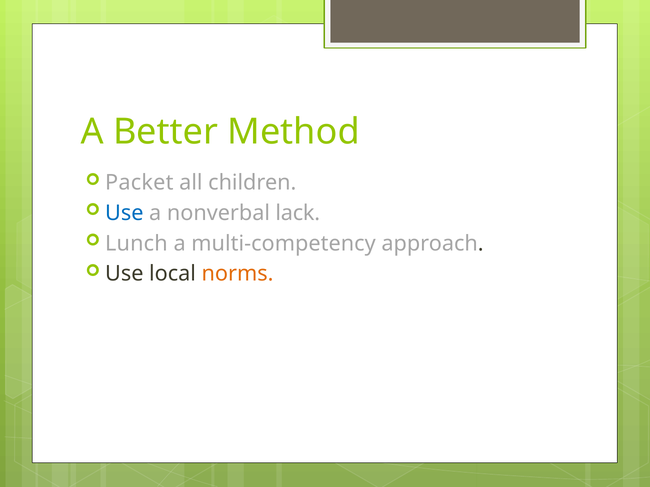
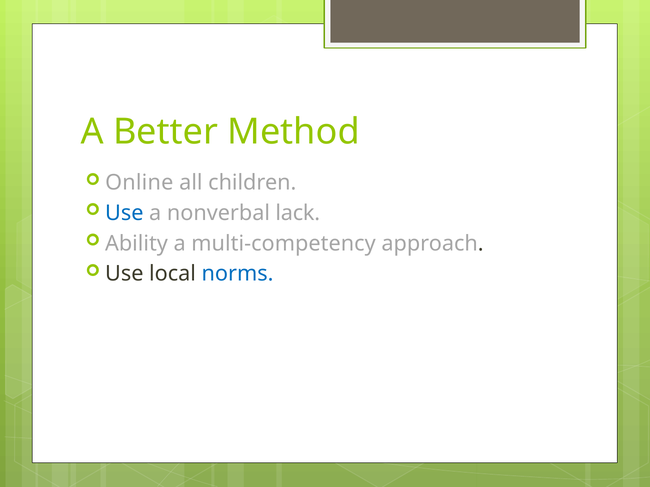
Packet: Packet -> Online (139, 183)
Lunch: Lunch -> Ability (136, 244)
norms colour: orange -> blue (238, 274)
